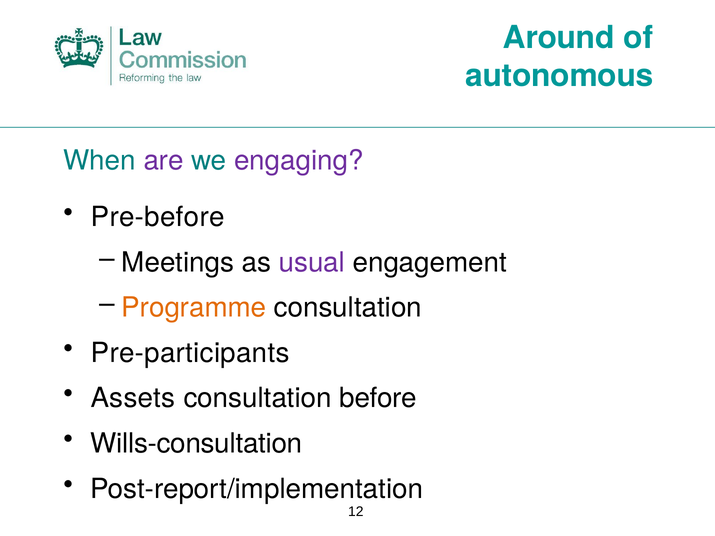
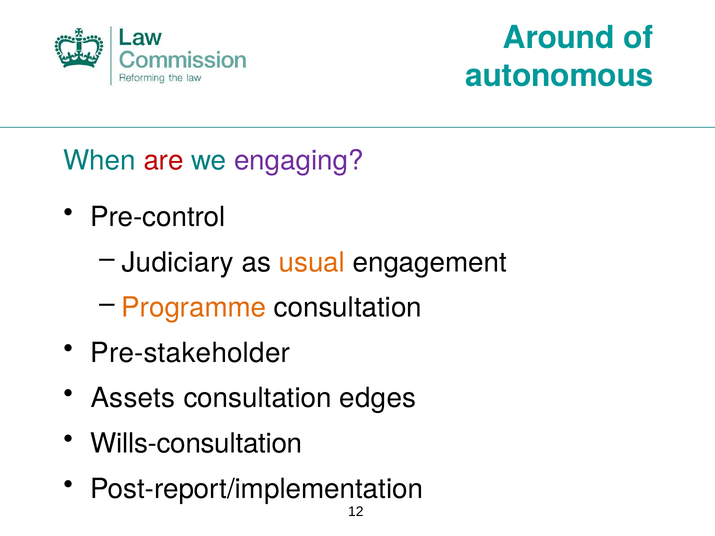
are colour: purple -> red (164, 161)
Pre-before: Pre-before -> Pre-control (158, 217)
Meetings: Meetings -> Judiciary (178, 262)
usual colour: purple -> orange (312, 262)
Pre-participants: Pre-participants -> Pre-stakeholder (190, 353)
before: before -> edges (378, 398)
